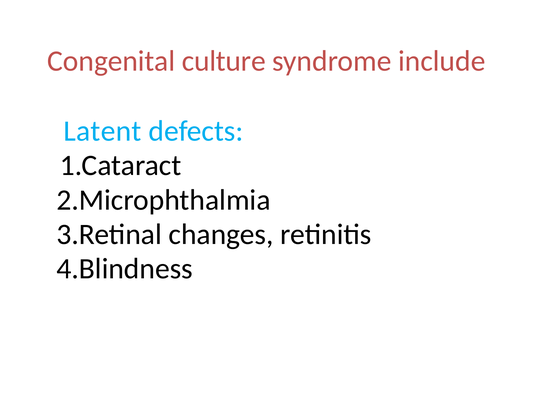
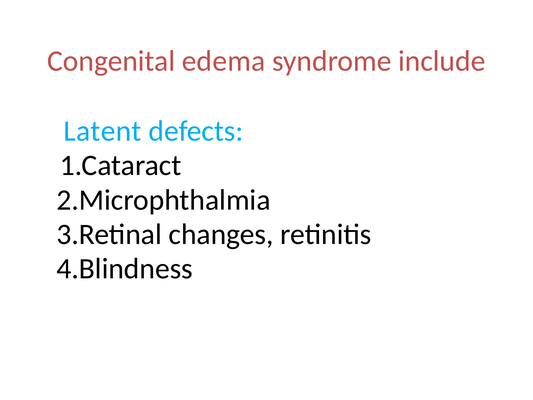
culture: culture -> edema (224, 61)
